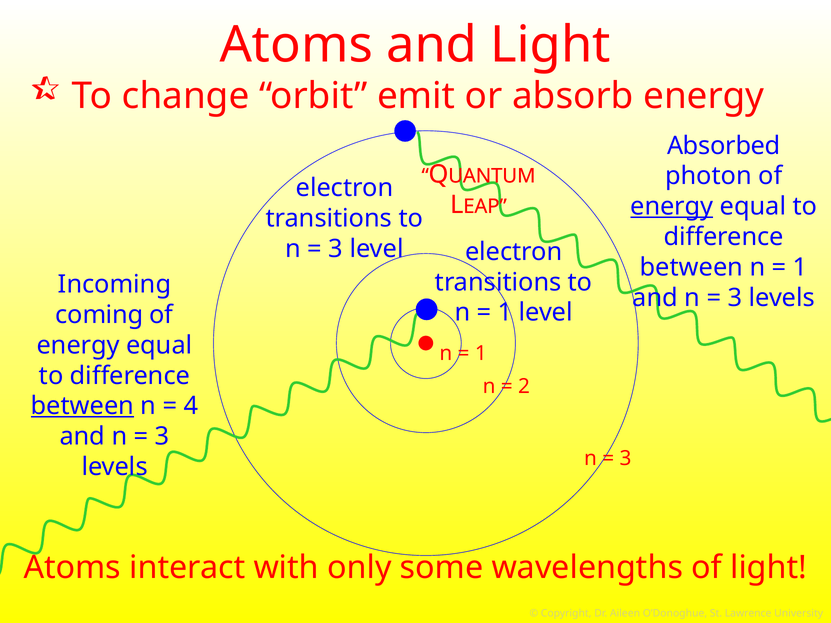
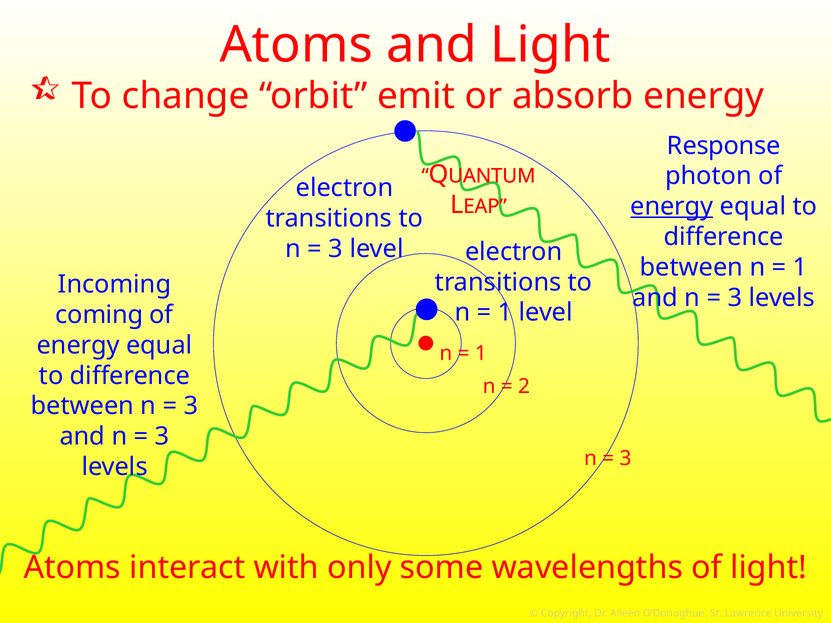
Absorbed: Absorbed -> Response (724, 146)
between underline: present -> none (82, 406)
4: 4 -> 3 (191, 406)
